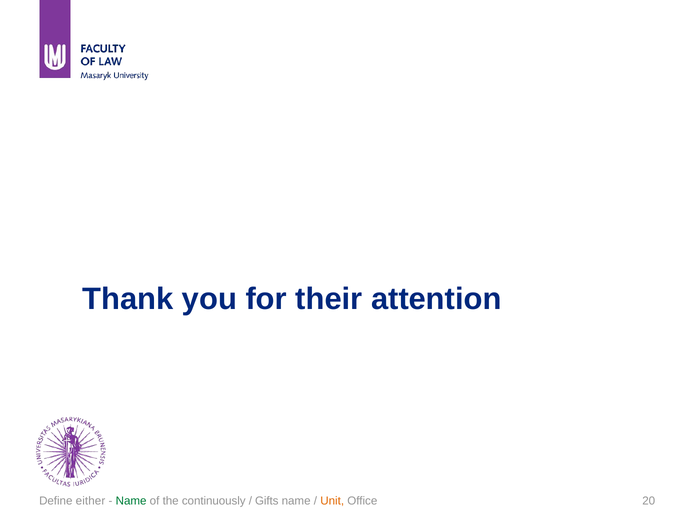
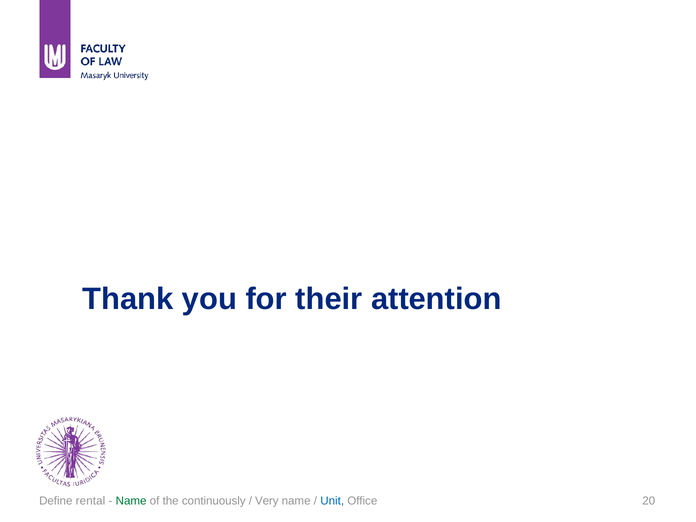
either: either -> rental (91, 501)
Gifts: Gifts -> Very (267, 501)
Unit colour: orange -> blue (332, 501)
